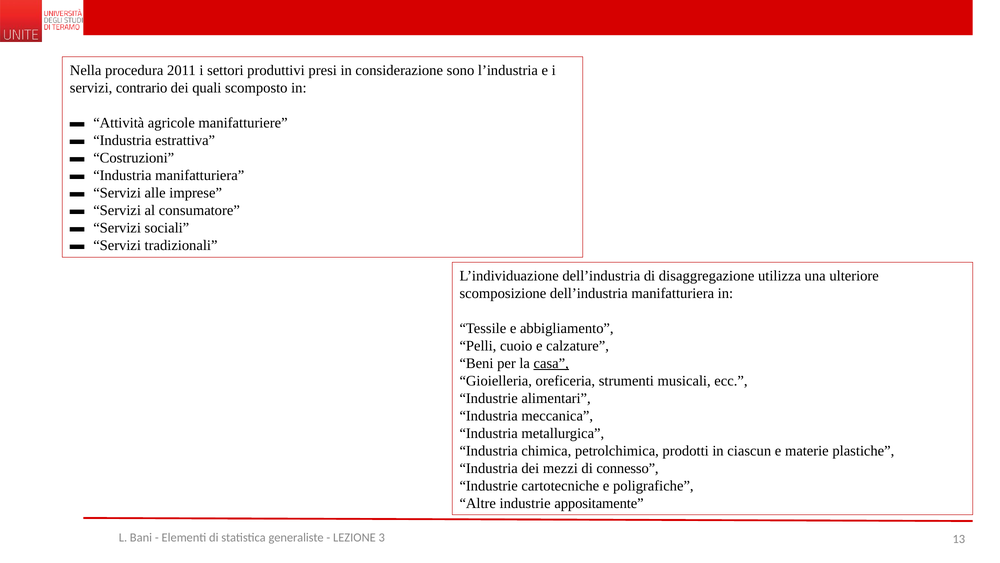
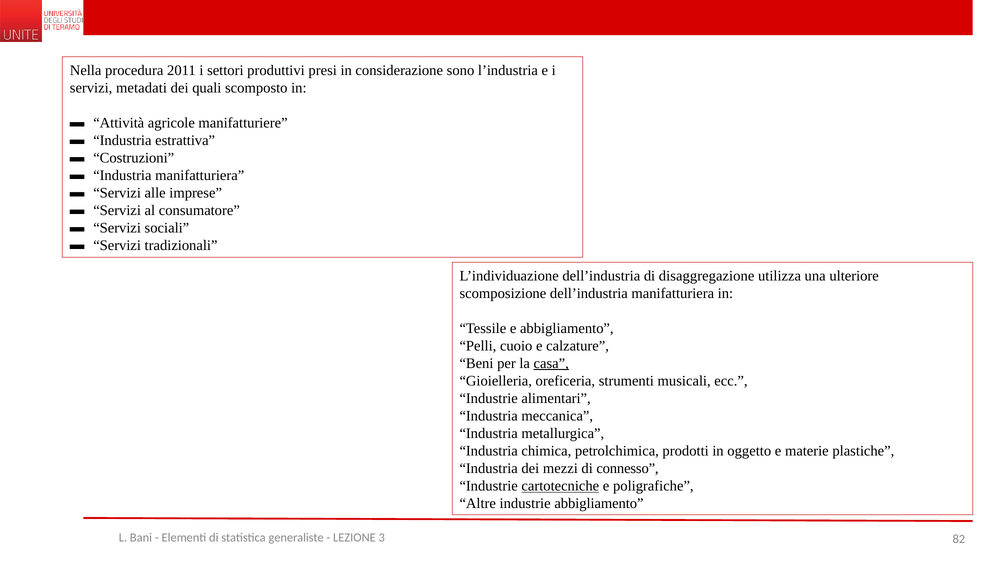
contrario: contrario -> metadati (141, 88)
ciascun: ciascun -> oggetto (749, 451)
cartotecniche underline: none -> present (560, 486)
industrie appositamente: appositamente -> abbigliamento (599, 503)
13: 13 -> 82 (959, 539)
